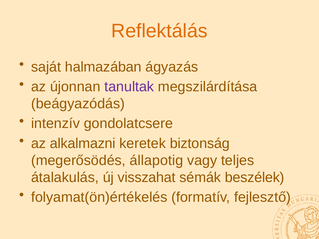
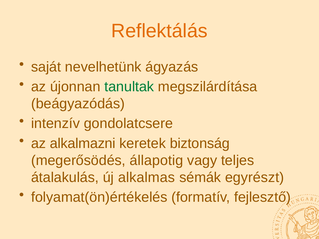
halmazában: halmazában -> nevelhetünk (103, 67)
tanultak colour: purple -> green (129, 87)
visszahat: visszahat -> alkalmas (146, 178)
beszélek: beszélek -> egyrészt (255, 178)
